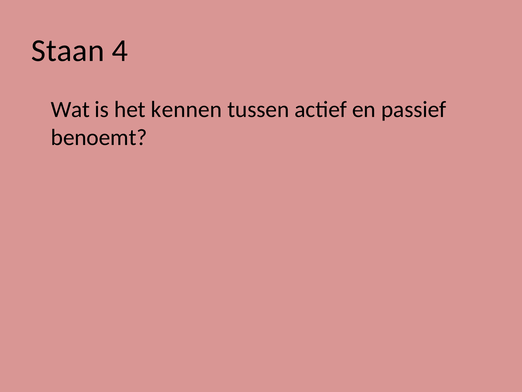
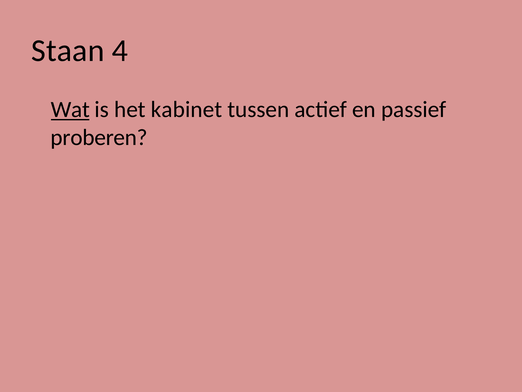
Wat underline: none -> present (70, 110)
kennen: kennen -> kabinet (187, 110)
benoemt: benoemt -> proberen (99, 137)
